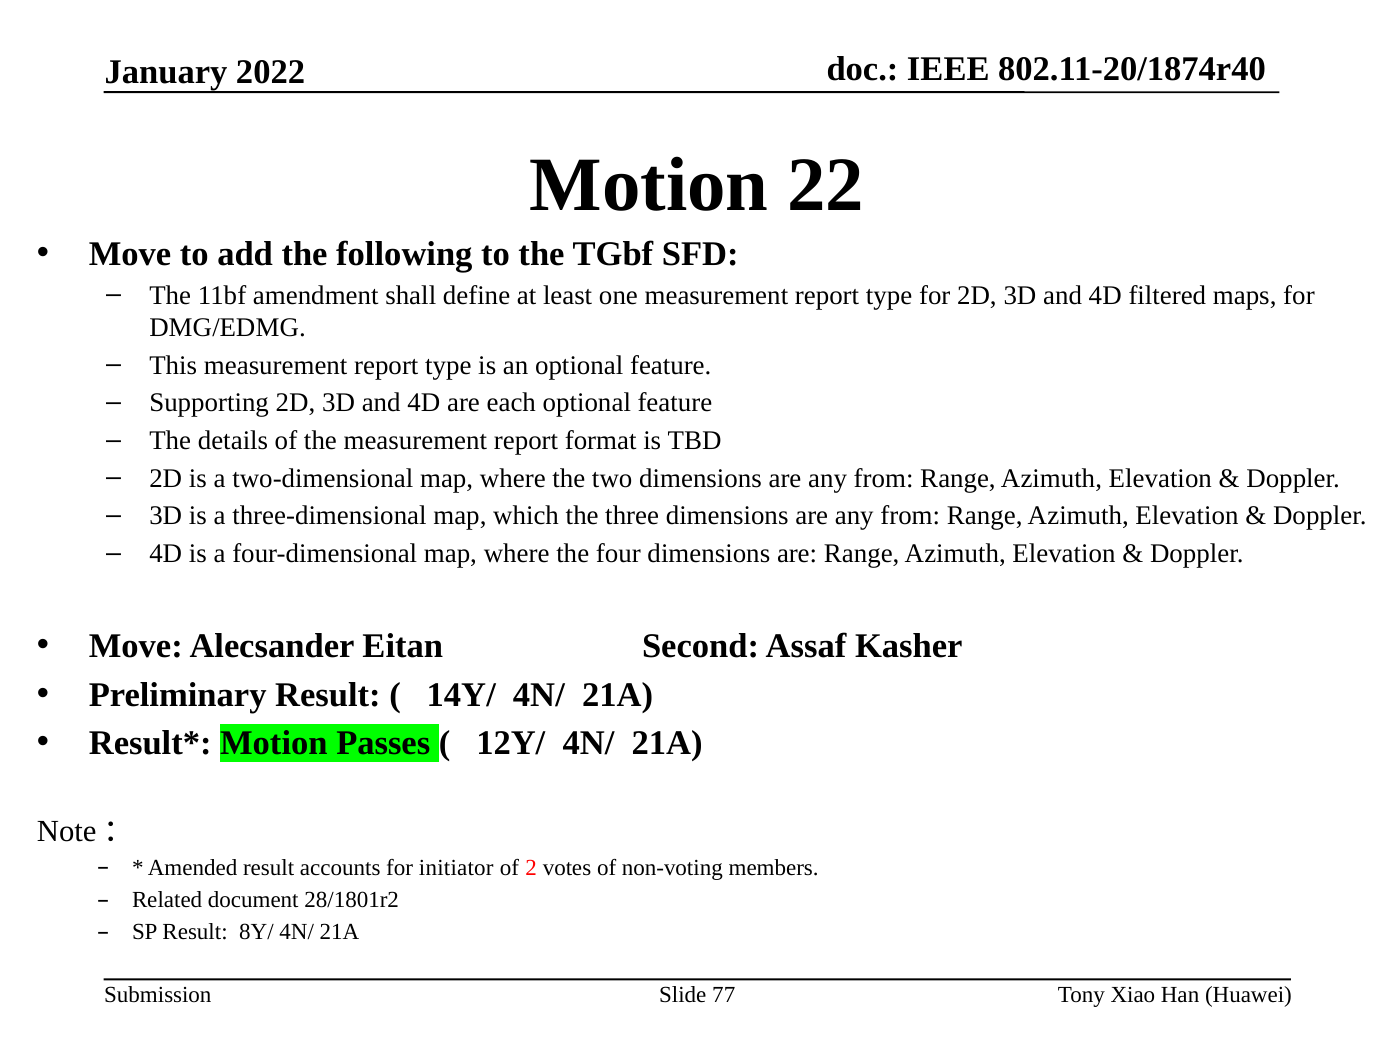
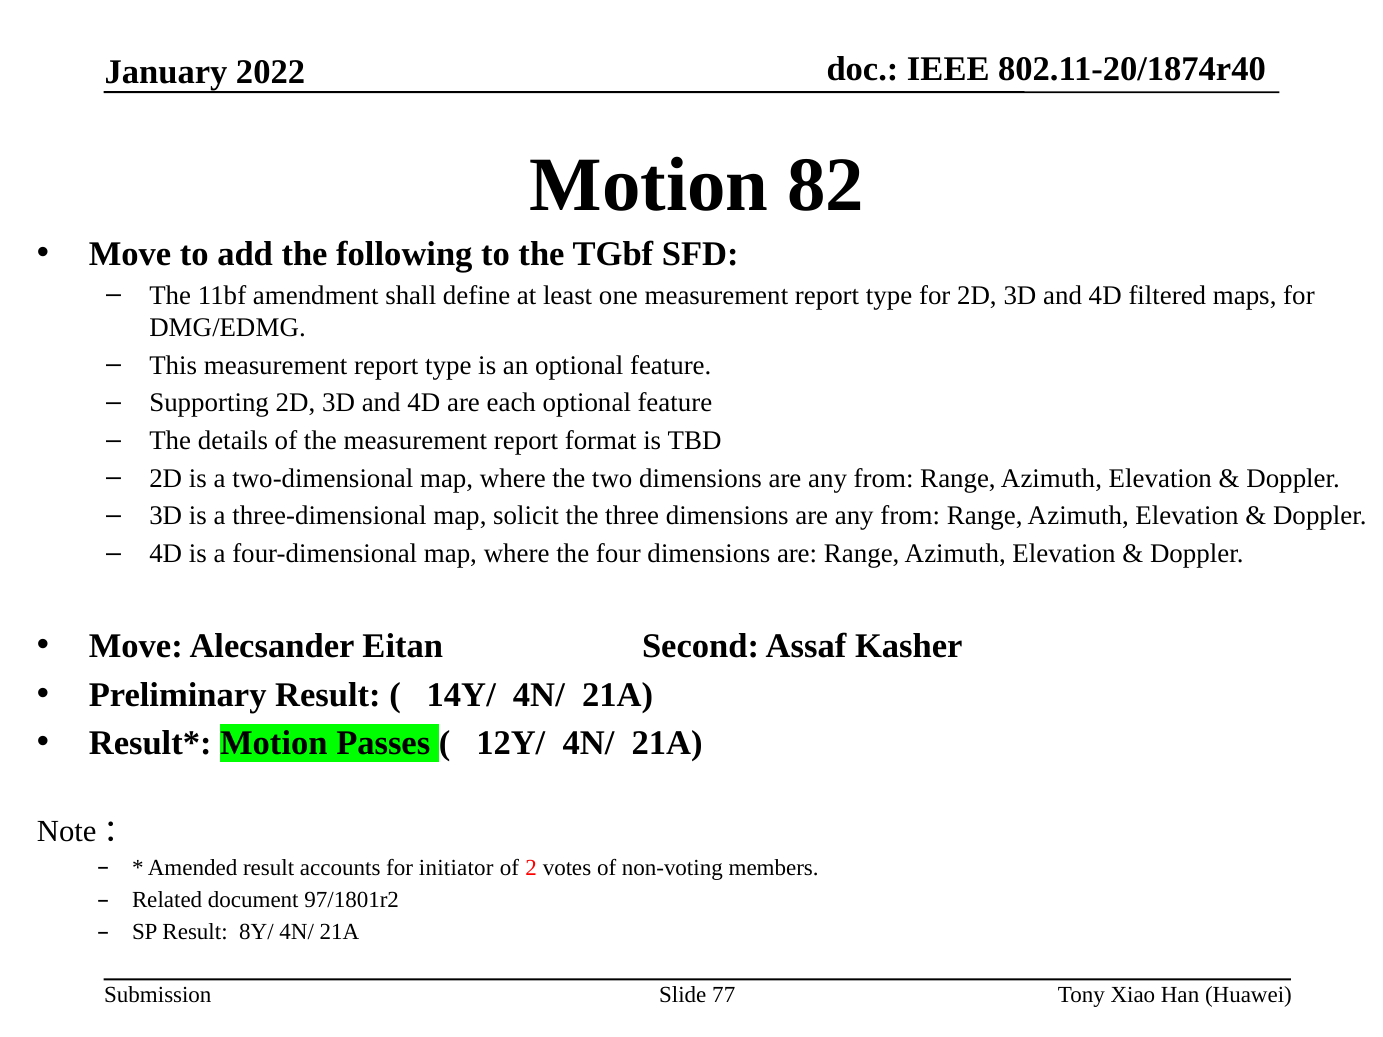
22: 22 -> 82 (826, 185)
which: which -> solicit (526, 516)
28/1801r2: 28/1801r2 -> 97/1801r2 (352, 900)
